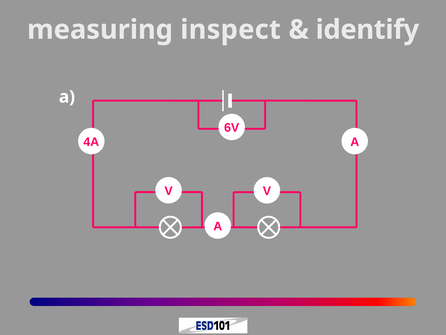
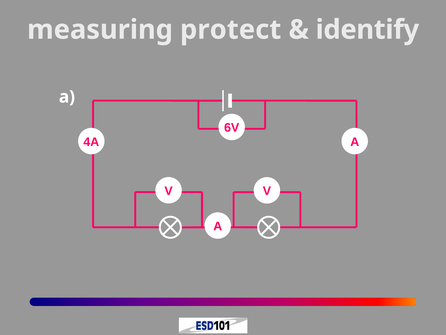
inspect: inspect -> protect (231, 30)
